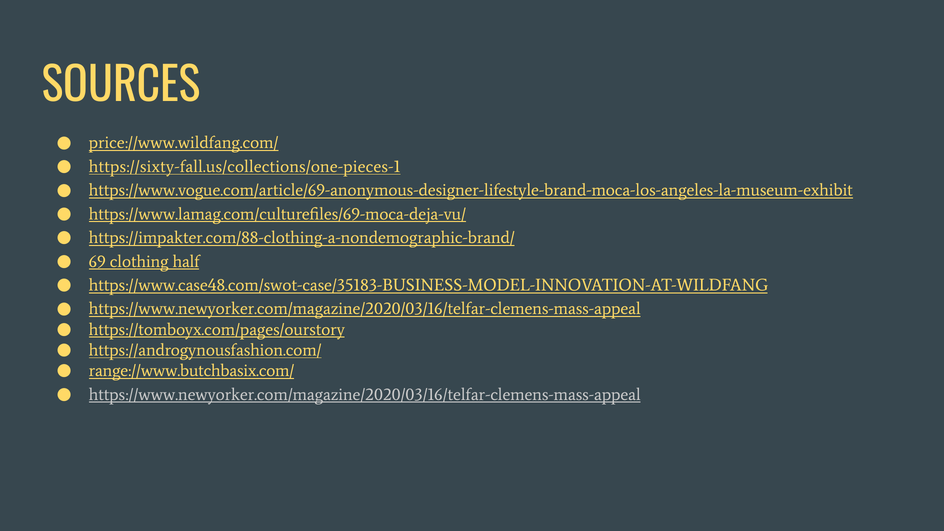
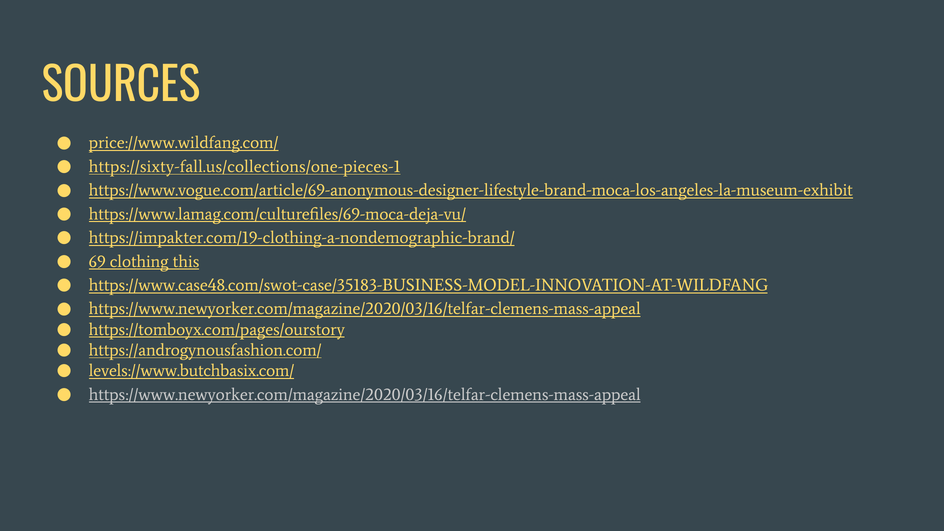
https://impakter.com/88-clothing-a-nondemographic-brand/: https://impakter.com/88-clothing-a-nondemographic-brand/ -> https://impakter.com/19-clothing-a-nondemographic-brand/ (302, 238)
half: half -> this (186, 261)
range://www.butchbasix.com/: range://www.butchbasix.com/ -> levels://www.butchbasix.com/ (192, 371)
